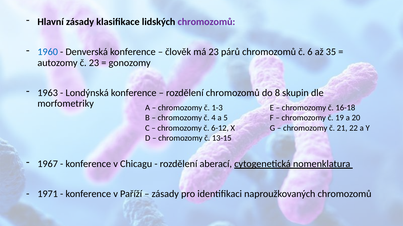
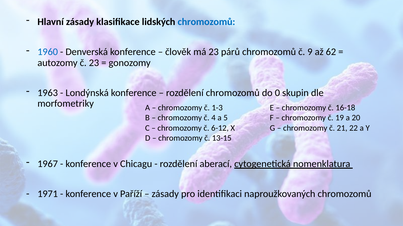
chromozomů colour: purple -> blue (206, 22)
6: 6 -> 9 (310, 52)
35: 35 -> 62 (331, 52)
8: 8 -> 0 (277, 93)
